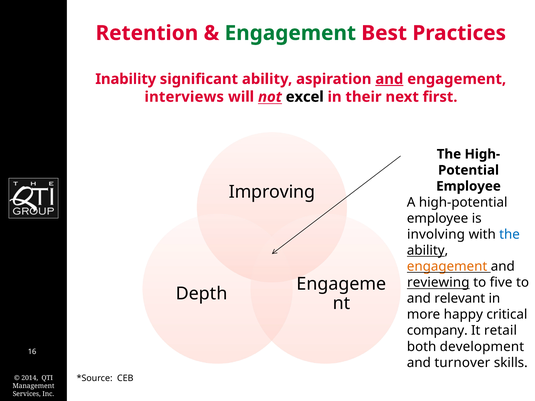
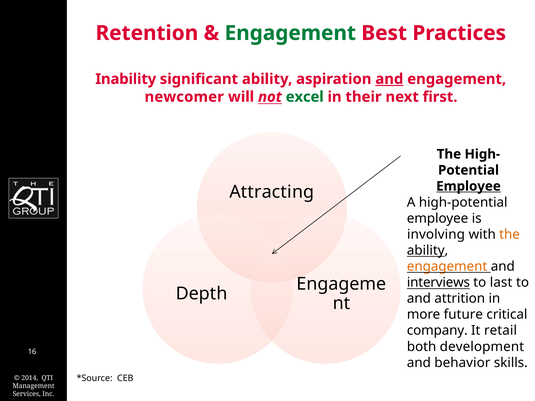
interviews: interviews -> newcomer (184, 97)
excel colour: black -> green (305, 97)
Employee underline: none -> present (468, 186)
Improving: Improving -> Attracting (272, 192)
the colour: blue -> orange (510, 234)
reviewing: reviewing -> interviews (438, 283)
five: five -> last (501, 283)
relevant: relevant -> attrition (460, 299)
happy: happy -> future (463, 315)
turnover: turnover -> behavior (462, 363)
